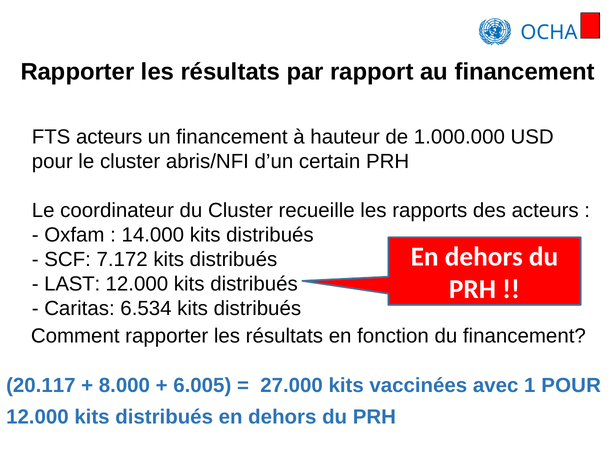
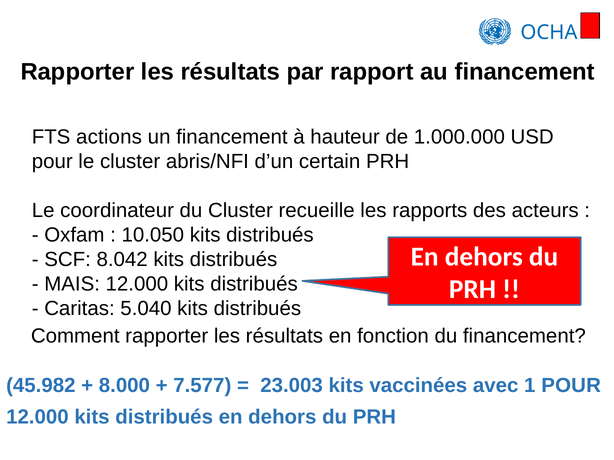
FTS acteurs: acteurs -> actions (109, 137)
14.000: 14.000 -> 10.050 (153, 235)
7.172: 7.172 -> 8.042 (122, 260)
LAST: LAST -> MAIS (72, 284)
6.534: 6.534 -> 5.040 (146, 309)
20.117: 20.117 -> 45.982 (41, 386)
6.005: 6.005 -> 7.577 (202, 386)
27.000: 27.000 -> 23.003 (292, 386)
